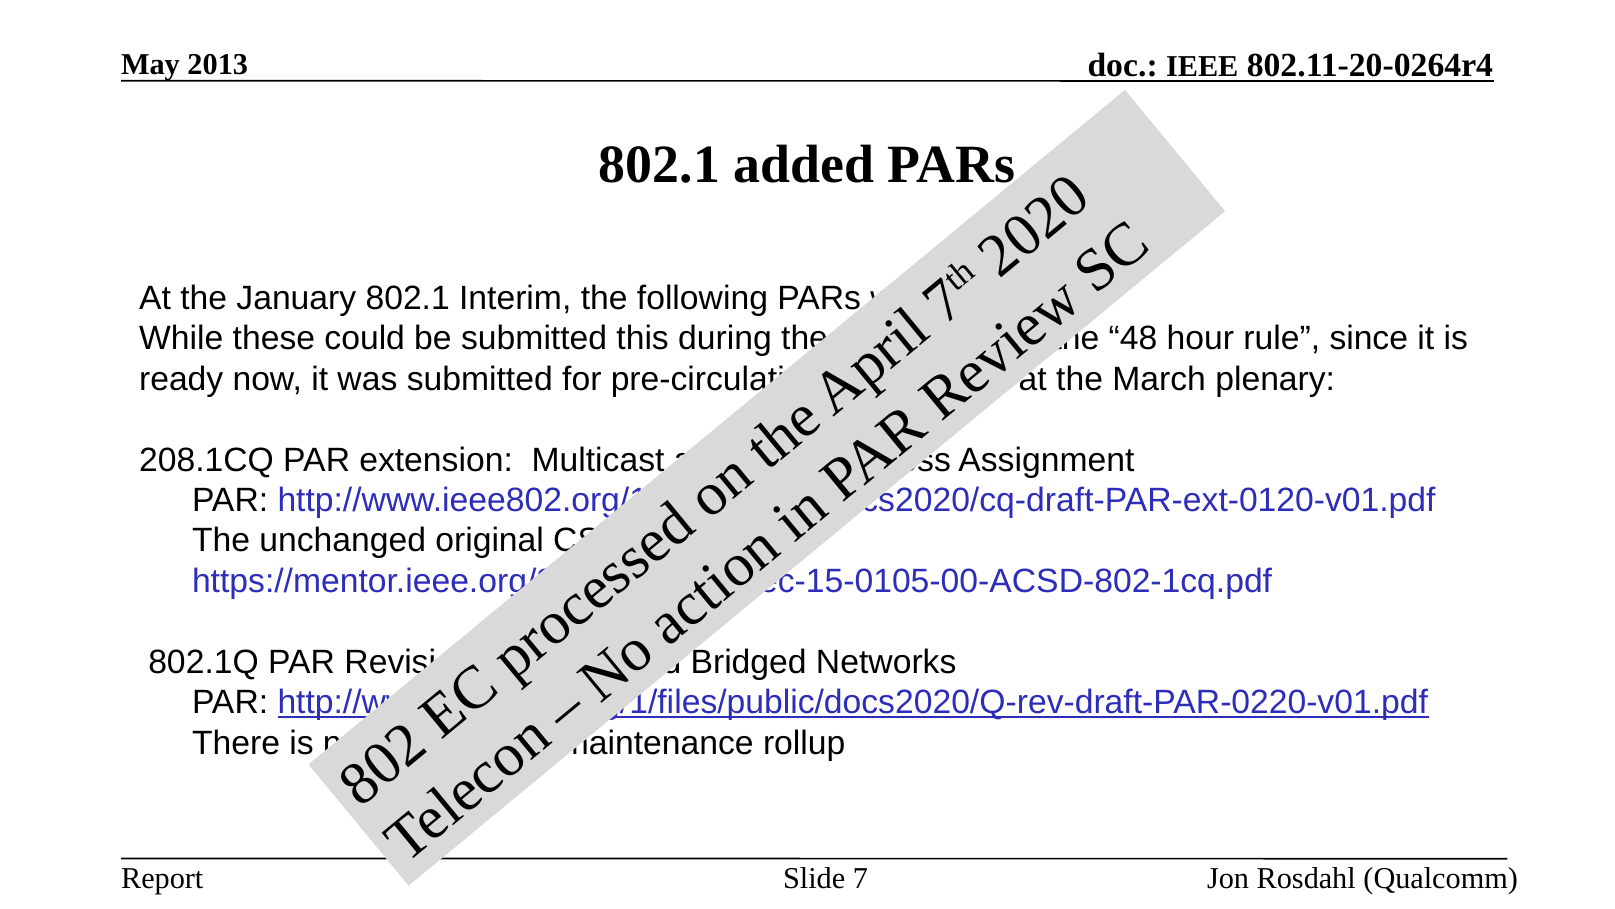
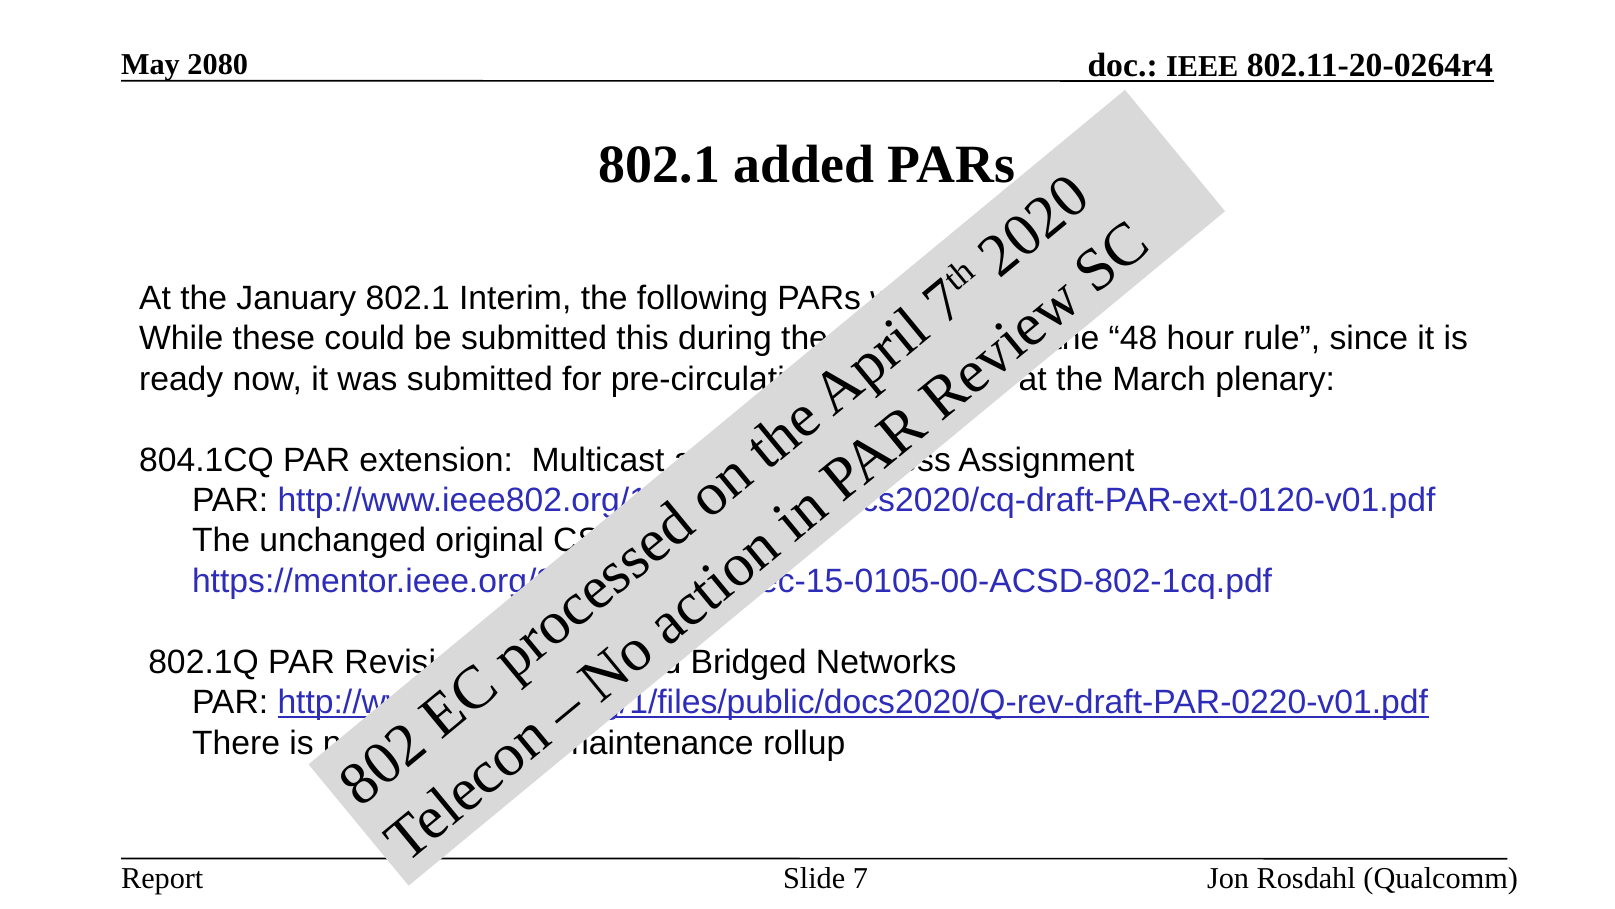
2013: 2013 -> 2080 (218, 64)
208.1CQ: 208.1CQ -> 804.1CQ (206, 460)
